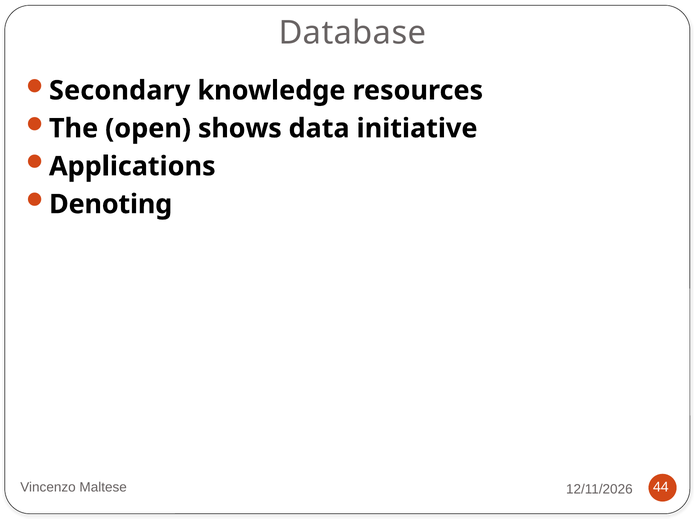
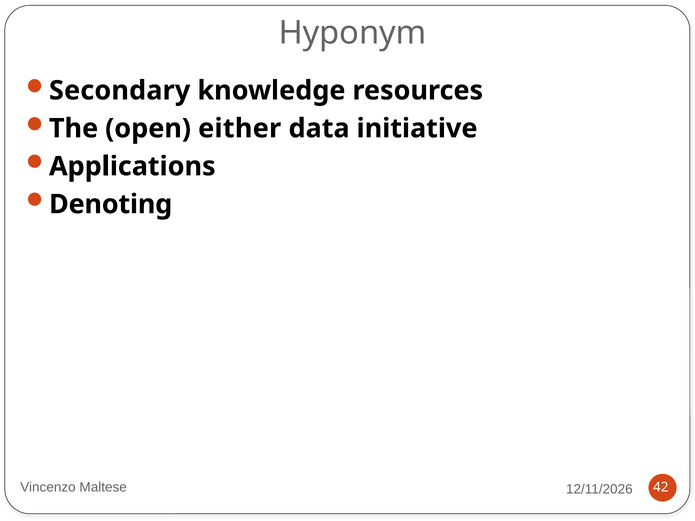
Database: Database -> Hyponym (353, 33)
shows: shows -> either (240, 129)
44: 44 -> 42 (661, 488)
